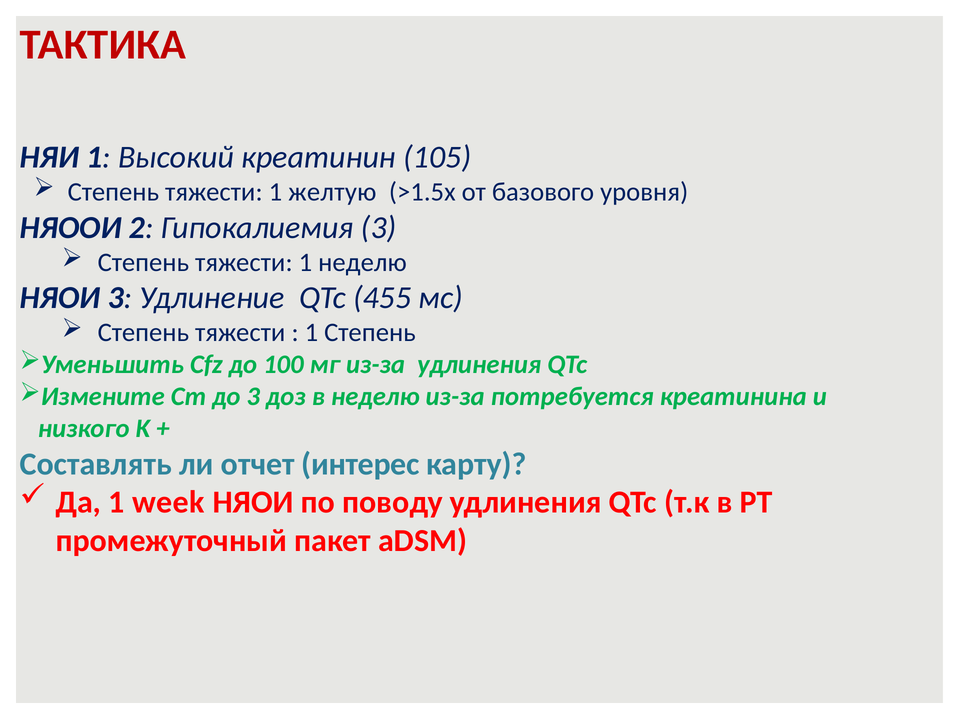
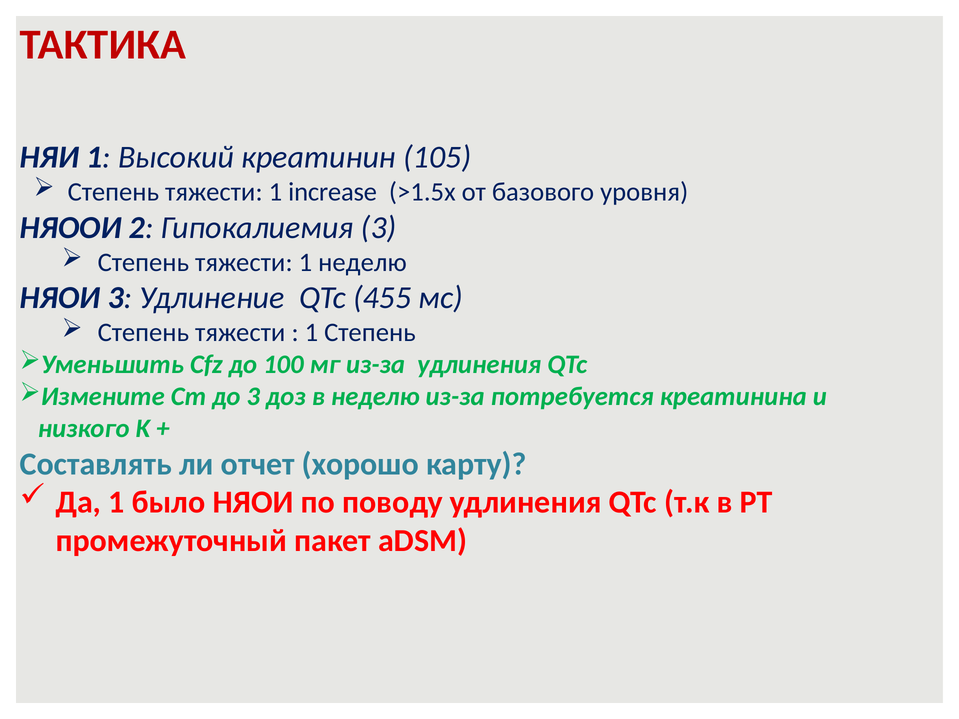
желтую: желтую -> increase (333, 192)
интерес: интерес -> хорошо (360, 464)
week: week -> было (169, 503)
